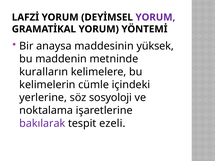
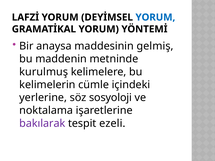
YORUM colour: purple -> blue (155, 17)
yüksek: yüksek -> gelmiş (155, 46)
kuralların: kuralların -> kurulmuş (44, 72)
